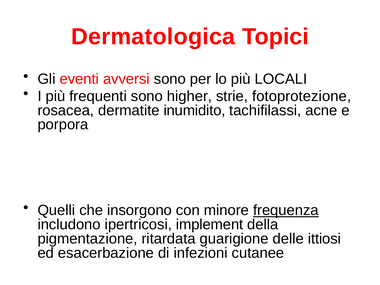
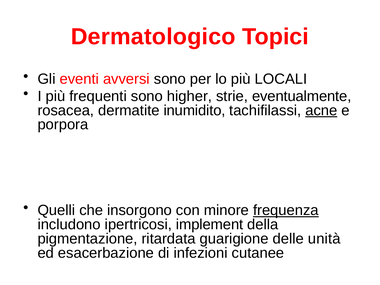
Dermatologica: Dermatologica -> Dermatologico (153, 37)
fotoprotezione: fotoprotezione -> eventualmente (302, 96)
acne underline: none -> present (321, 110)
ittiosi: ittiosi -> unità (324, 239)
